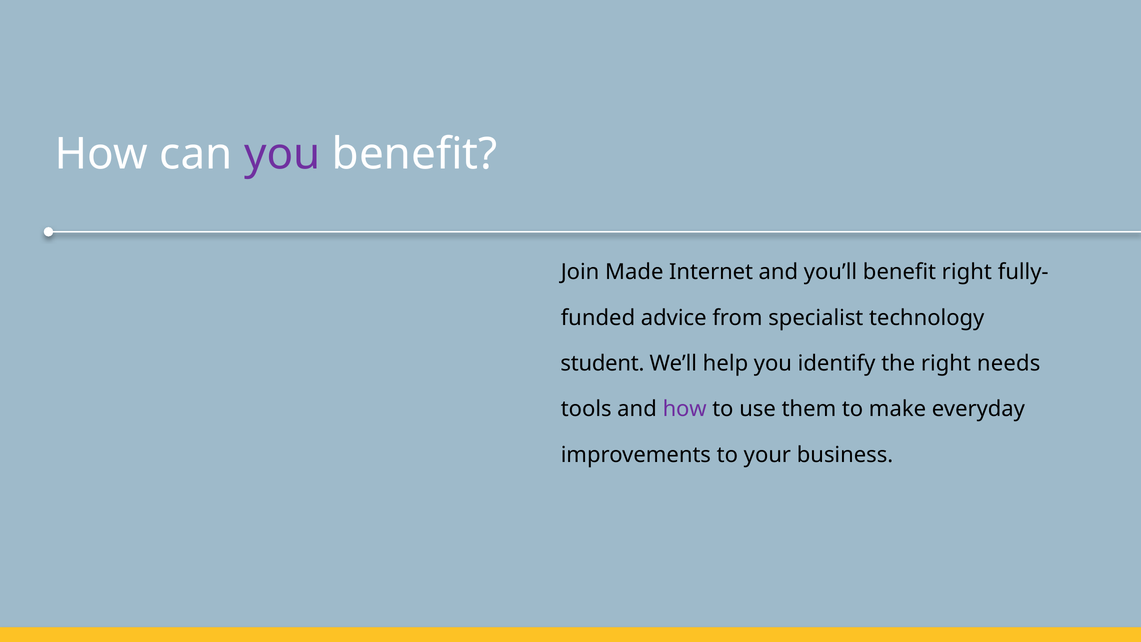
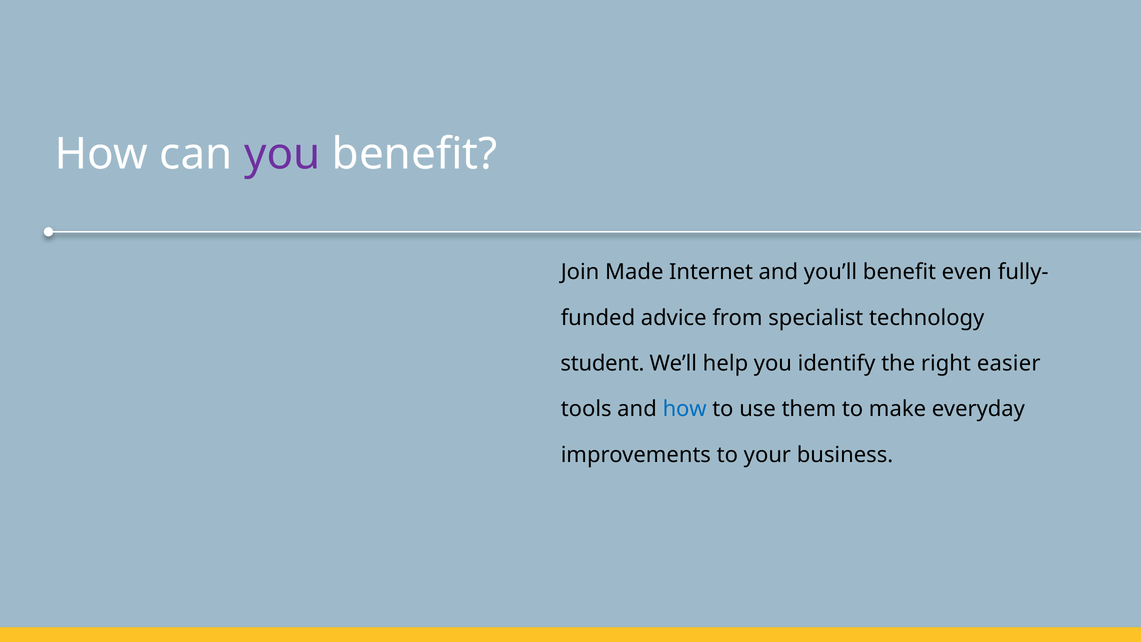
benefit right: right -> even (967, 272)
needs: needs -> easier (1009, 363)
how colour: purple -> blue (685, 409)
